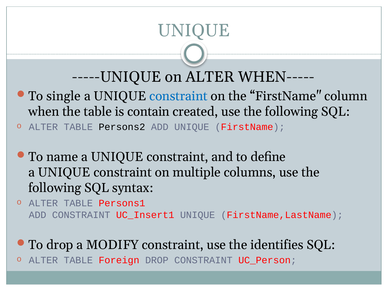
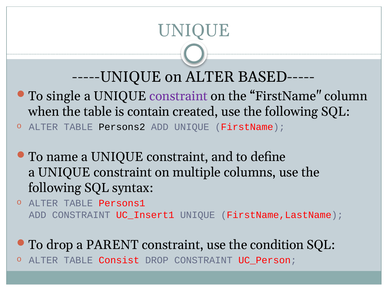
WHEN-----: WHEN----- -> BASED----- (276, 77)
constraint colour: blue -> purple (179, 96)
MODIFY: MODIFY -> PARENT (112, 245)
identifies: identifies -> condition (277, 245)
Foreign: Foreign -> Consist (119, 260)
